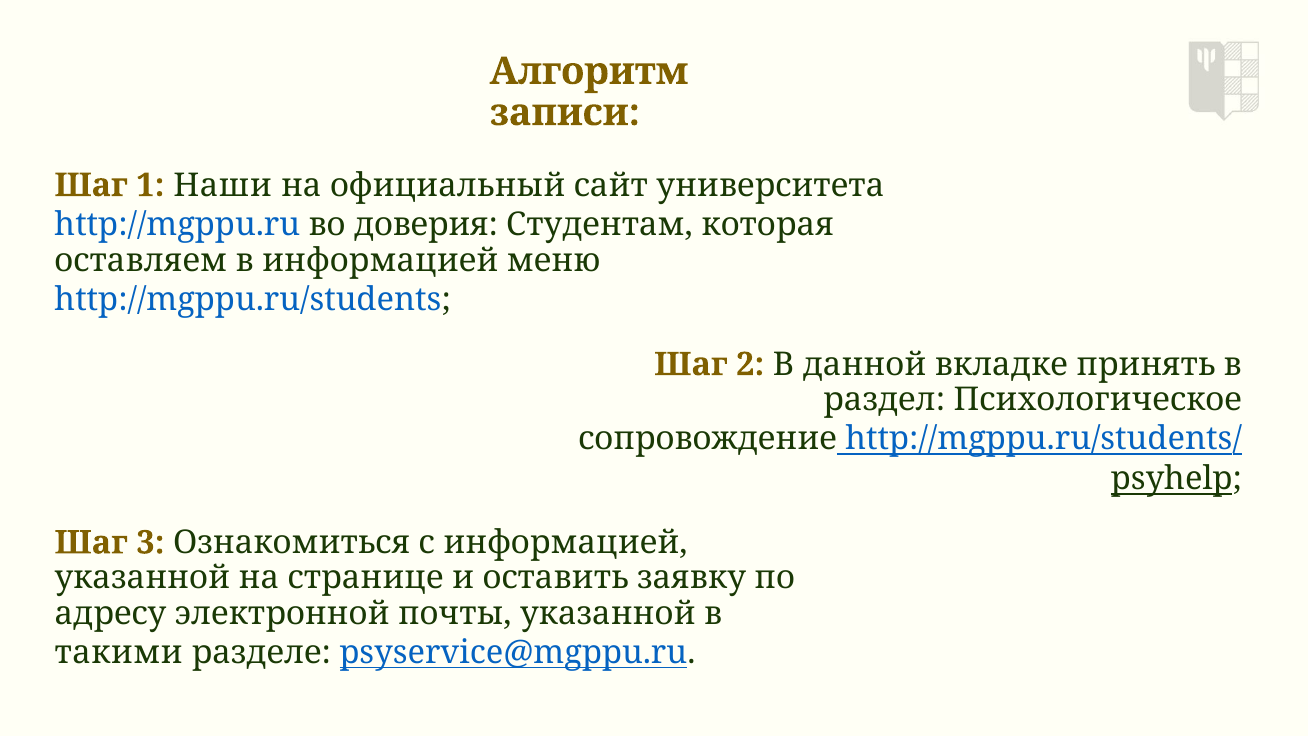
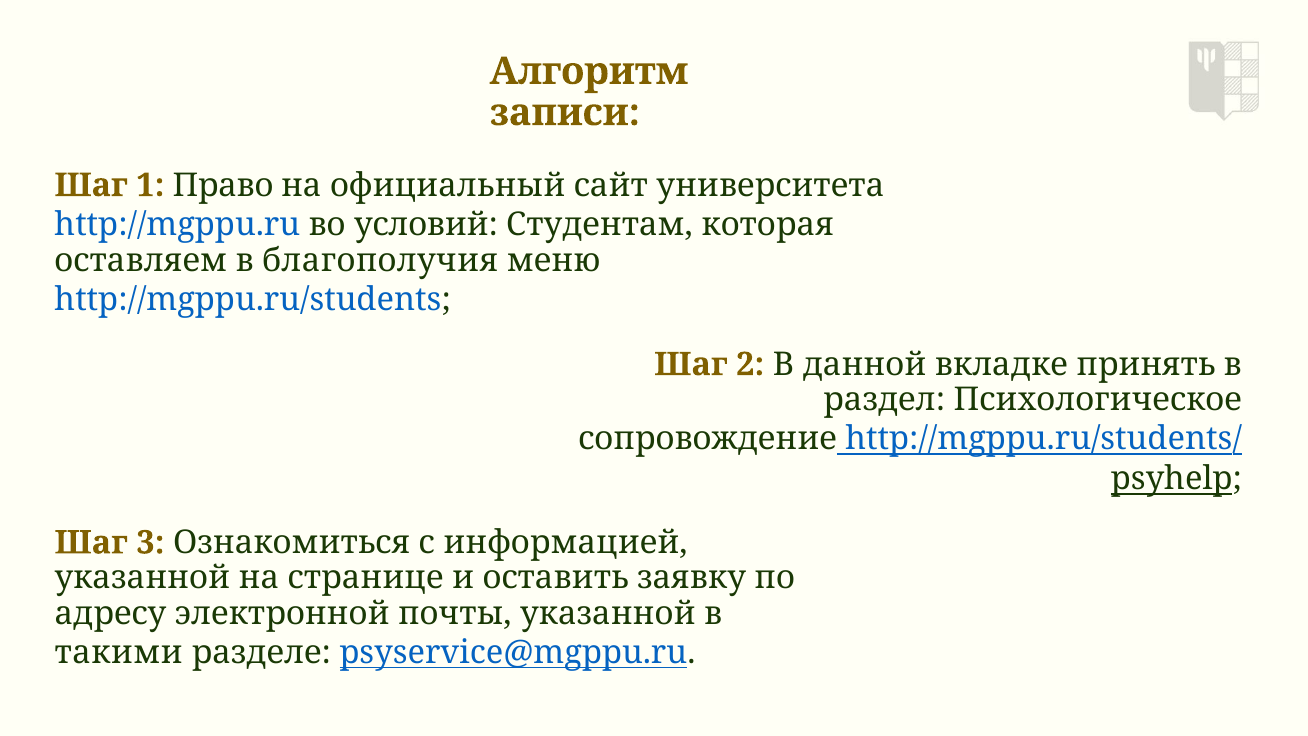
Наши: Наши -> Право (223, 185)
доверия: доверия -> условий (426, 224)
в информацией: информацией -> благополучия (380, 261)
